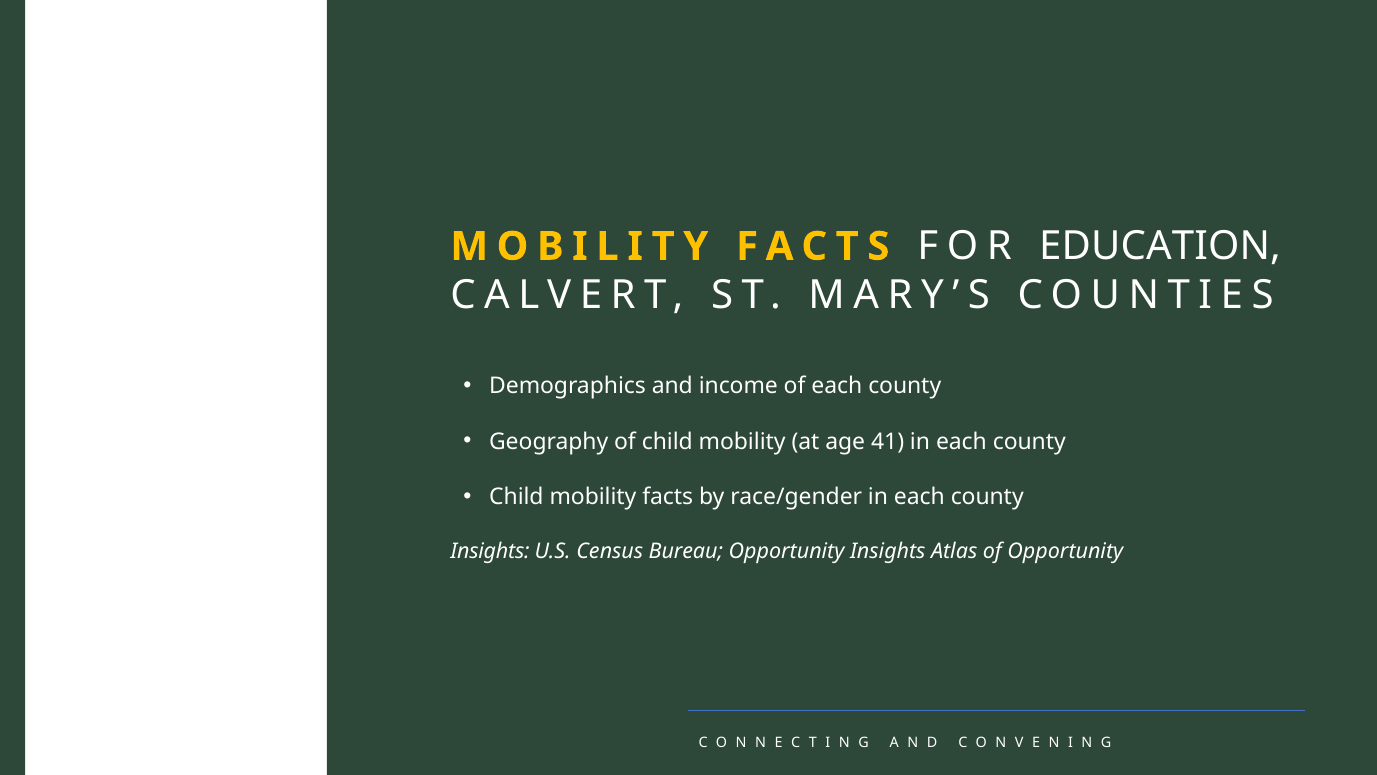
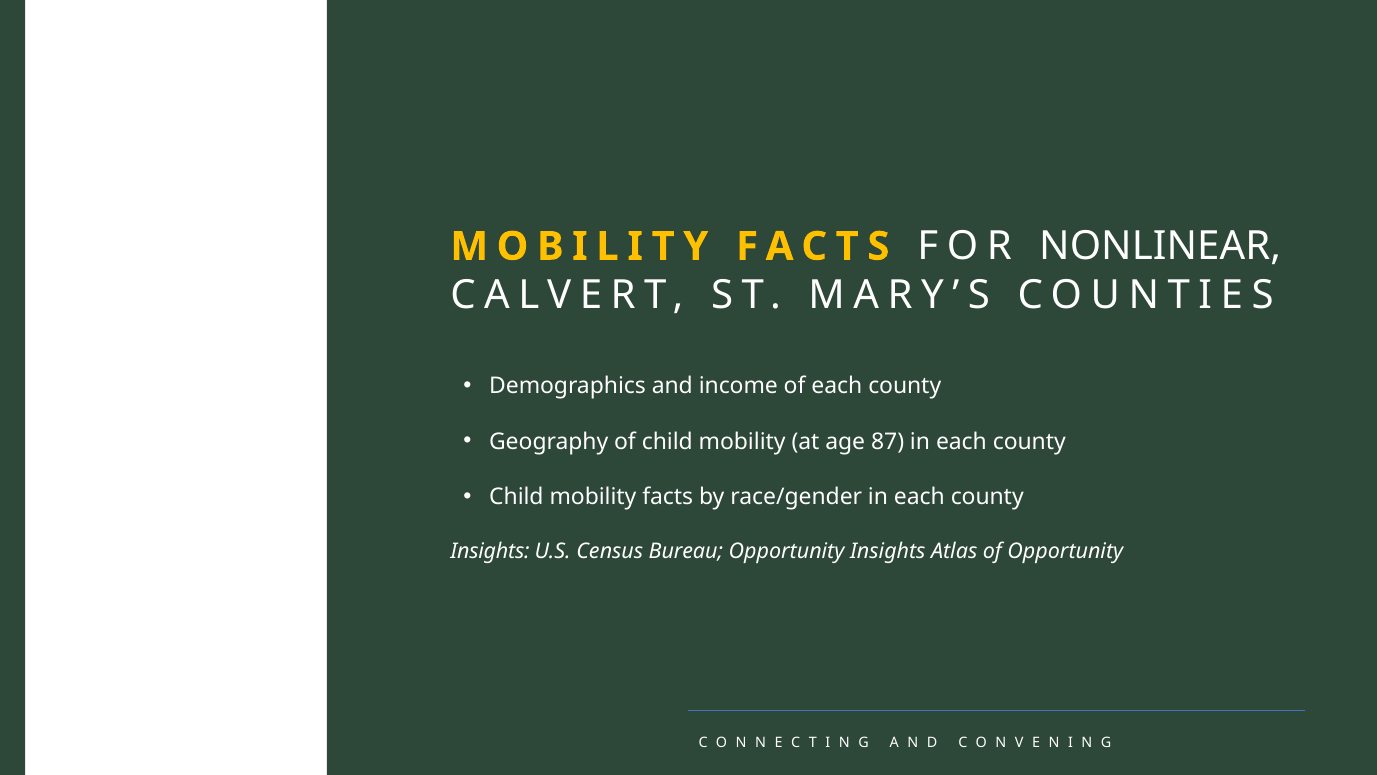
EDUCATION: EDUCATION -> NONLINEAR (1160, 246)
41: 41 -> 87 (888, 441)
